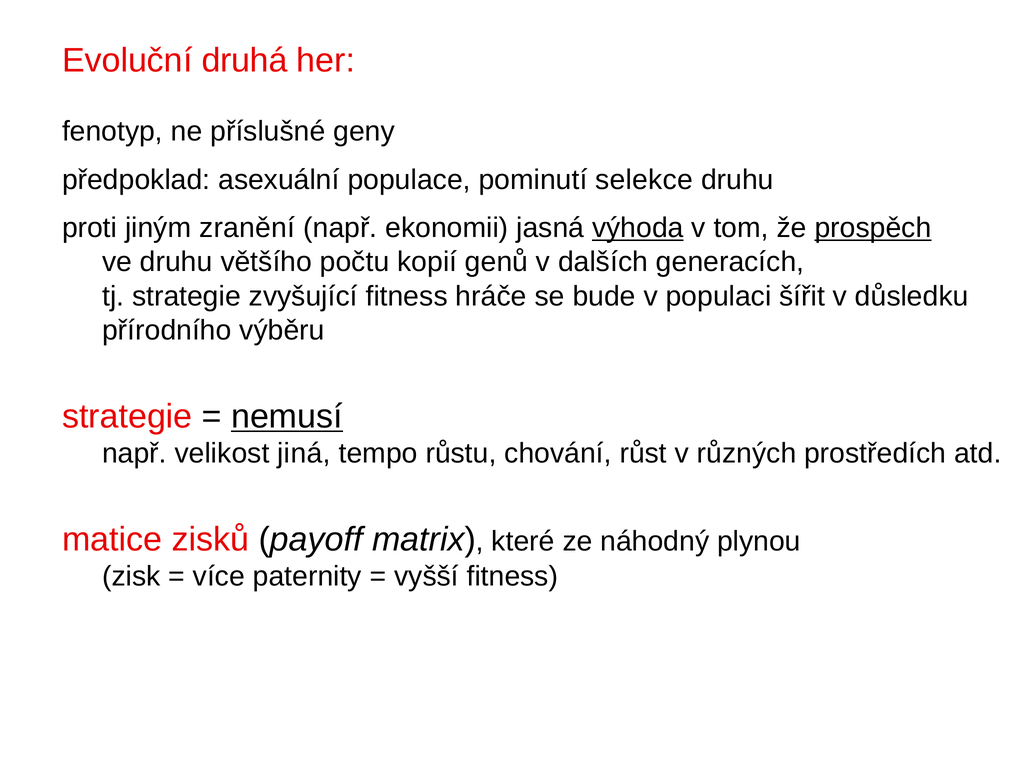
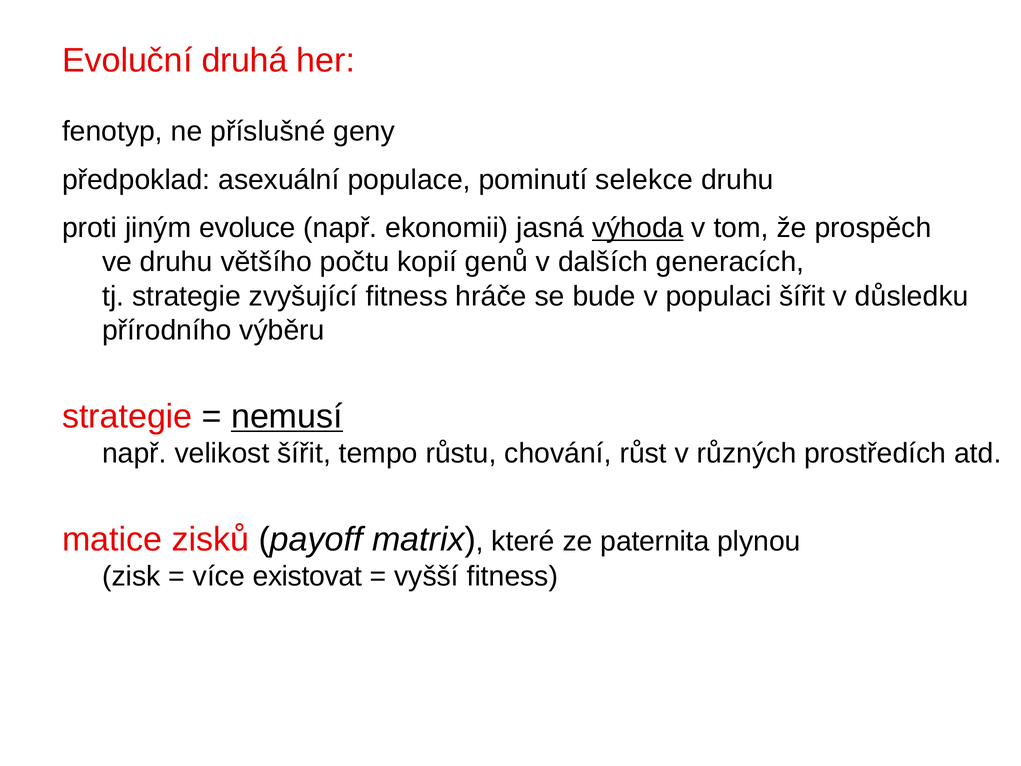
zranění: zranění -> evoluce (247, 228)
prospěch underline: present -> none (873, 228)
velikost jiná: jiná -> šířit (304, 453)
náhodný: náhodný -> paternita (655, 541)
paternity: paternity -> existovat (307, 576)
